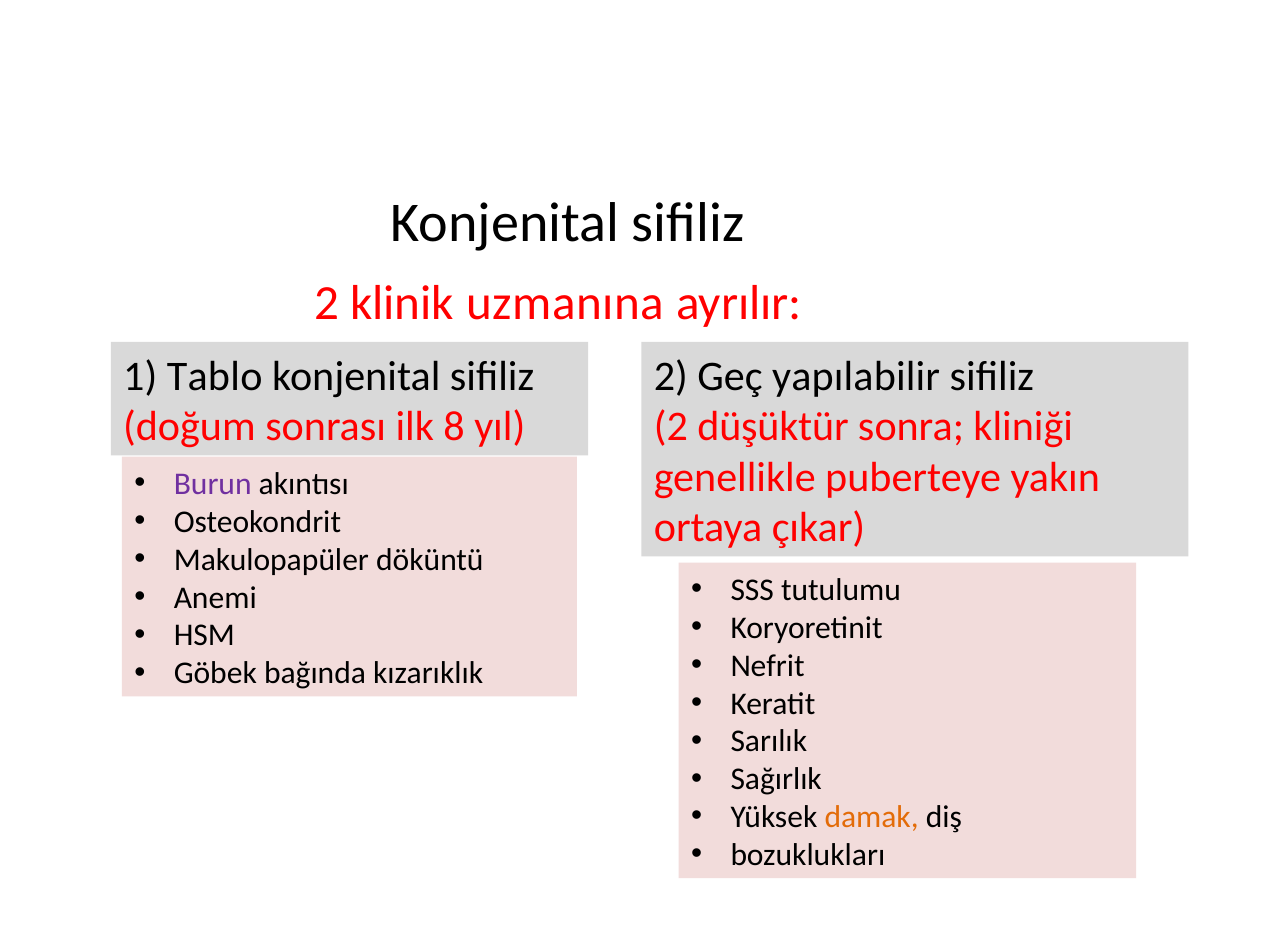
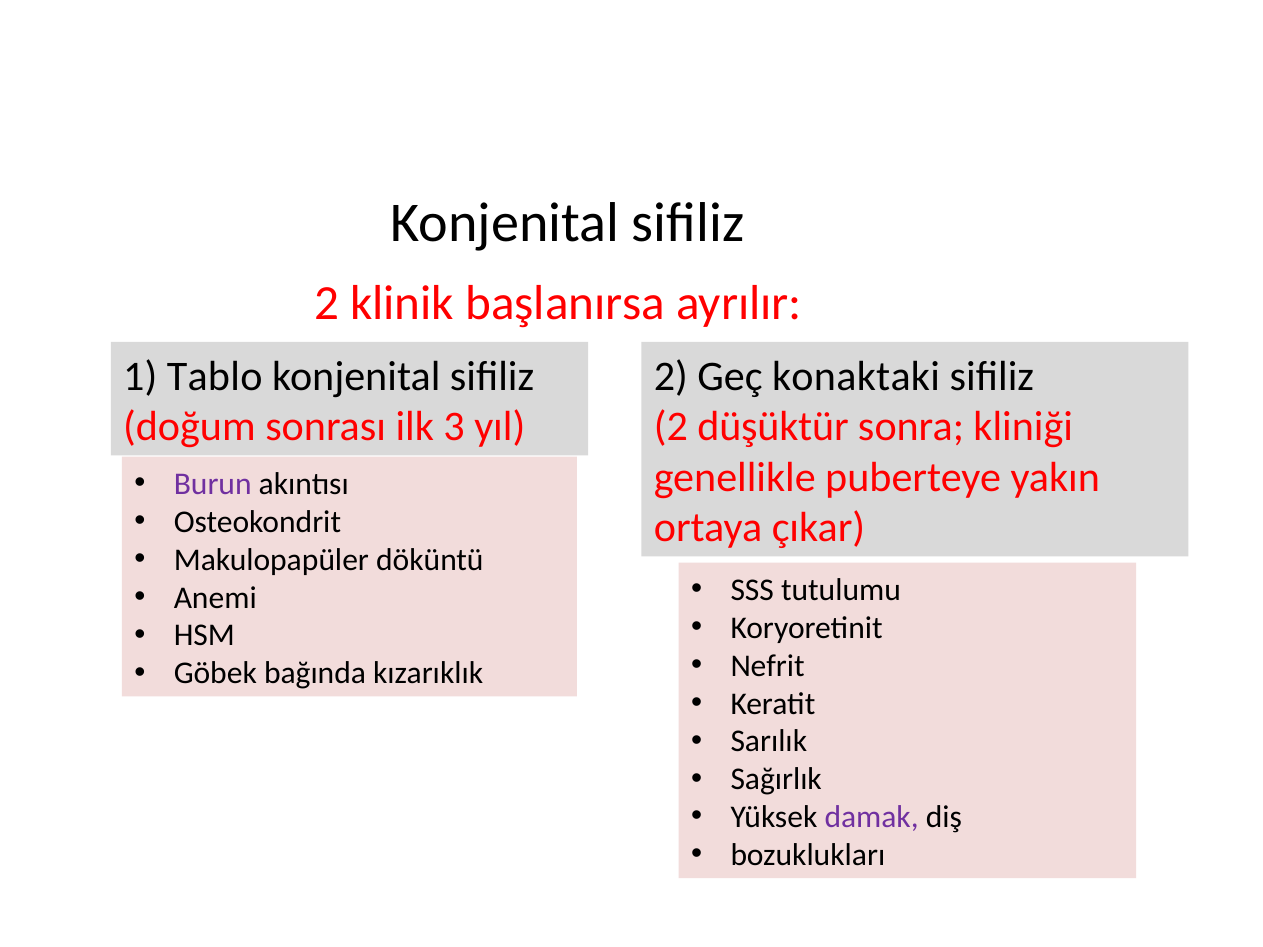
uzmanına: uzmanına -> başlanırsa (565, 304)
yapılabilir: yapılabilir -> konaktaki (856, 376)
8: 8 -> 3 (454, 427)
damak colour: orange -> purple (872, 817)
